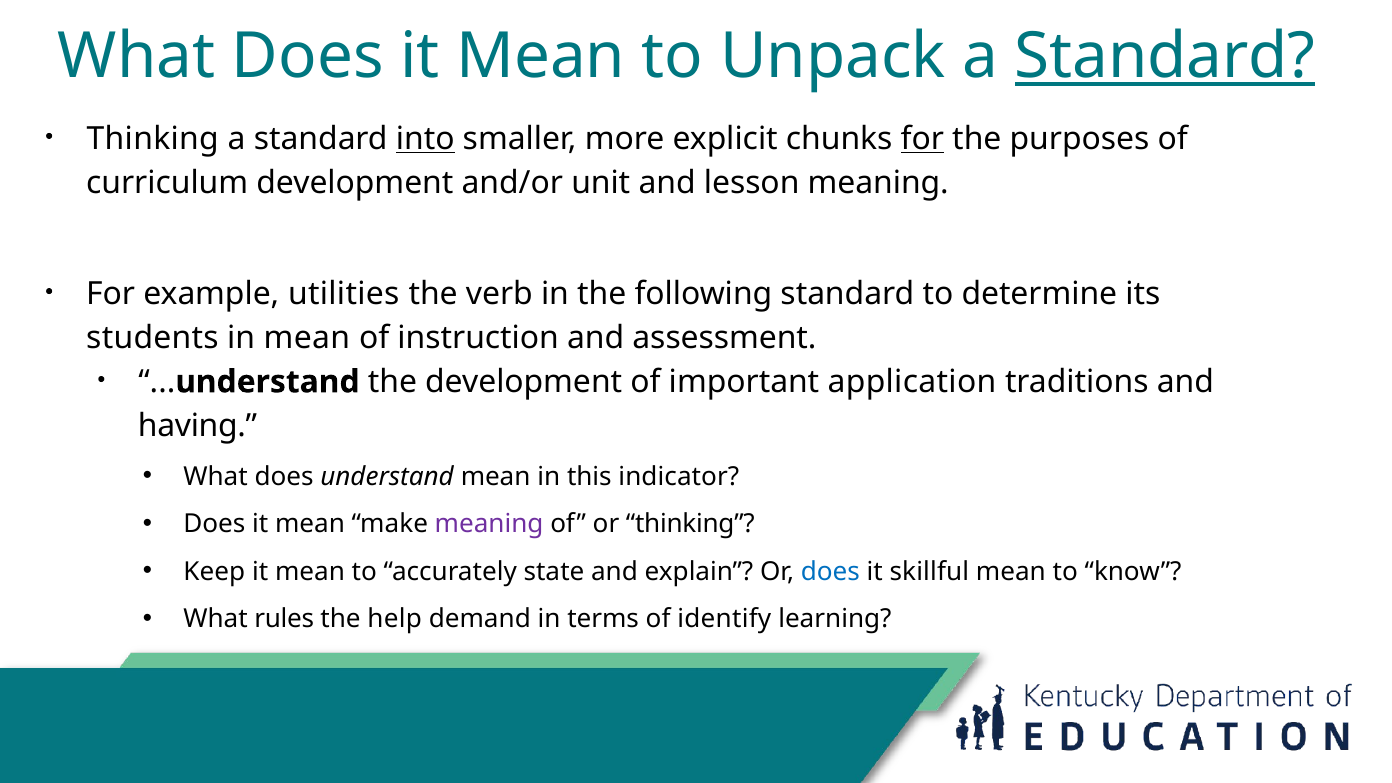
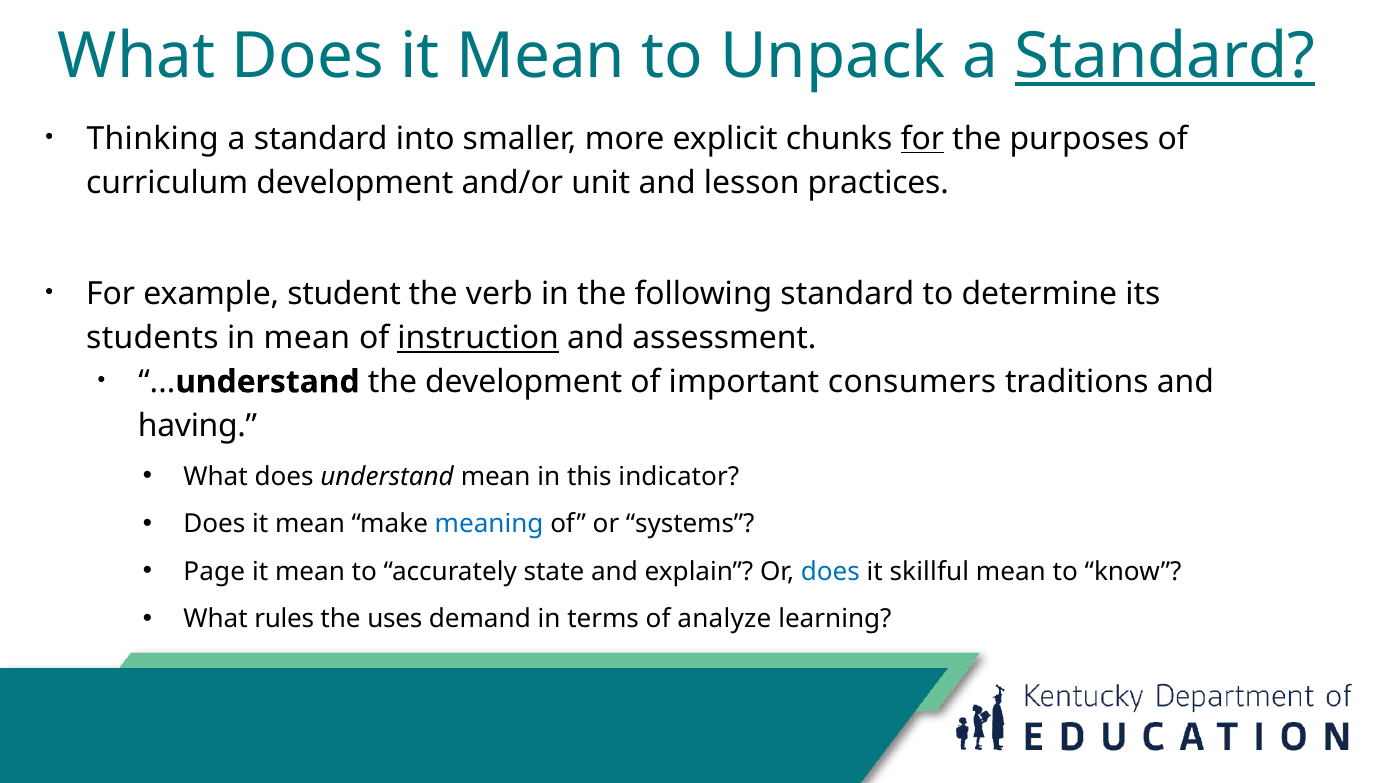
into underline: present -> none (425, 139)
lesson meaning: meaning -> practices (878, 183)
utilities: utilities -> student (344, 294)
instruction underline: none -> present (478, 338)
application: application -> consumers (912, 382)
meaning colour: purple -> blue (489, 524)
or thinking: thinking -> systems (690, 524)
Keep: Keep -> Page (214, 572)
help: help -> uses (395, 619)
identify: identify -> analyze (724, 619)
